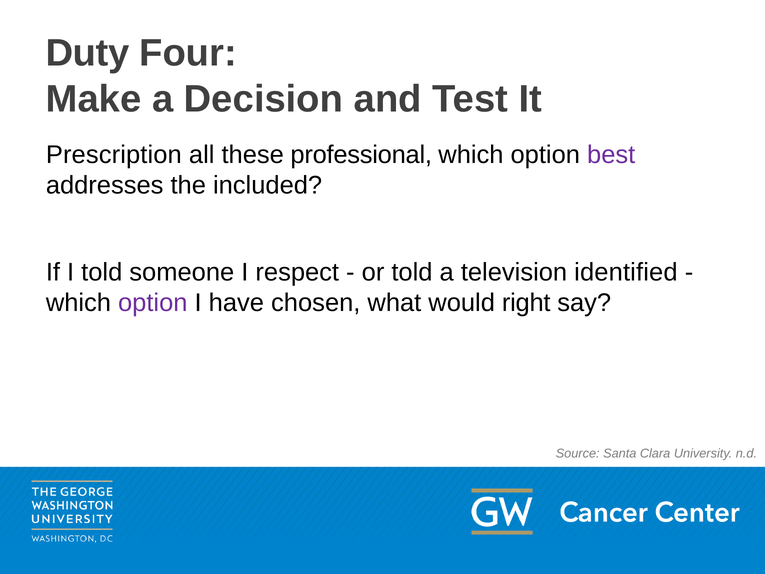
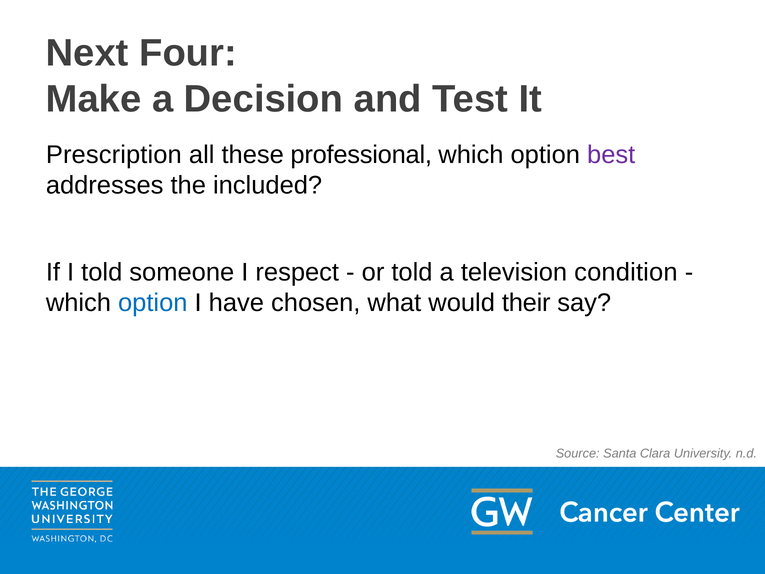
Duty: Duty -> Next (87, 53)
identified: identified -> condition (626, 272)
option colour: purple -> blue (153, 303)
right: right -> their (526, 303)
